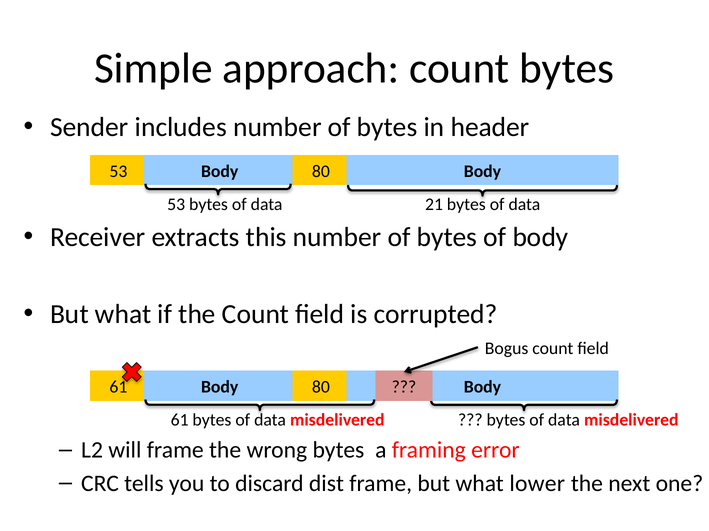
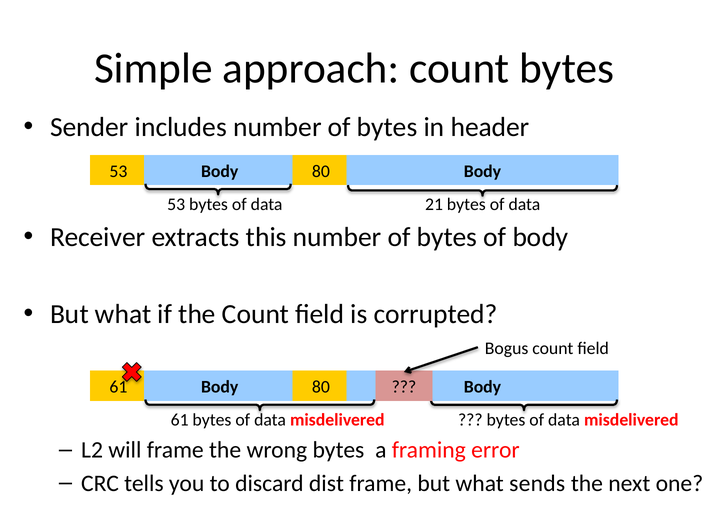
lower: lower -> sends (537, 484)
